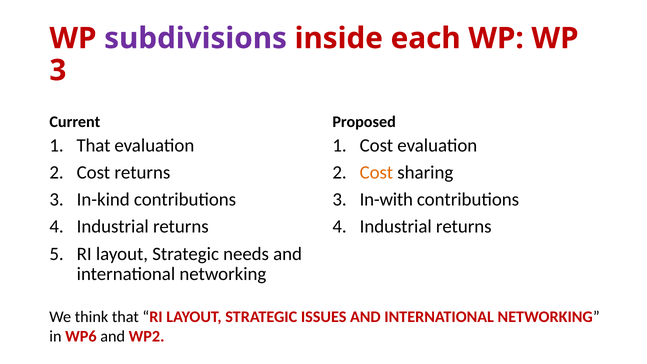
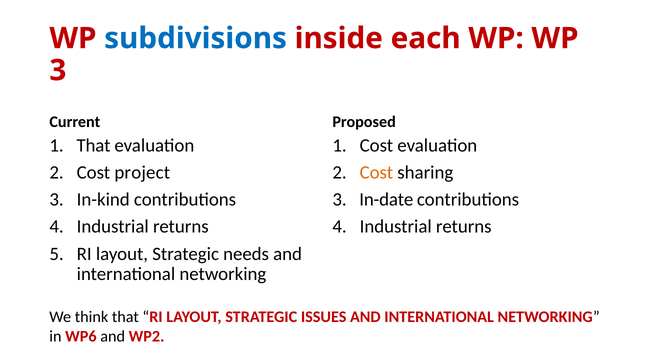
subdivisions colour: purple -> blue (196, 38)
Cost returns: returns -> project (142, 173)
In-with: In-with -> In-date (386, 200)
